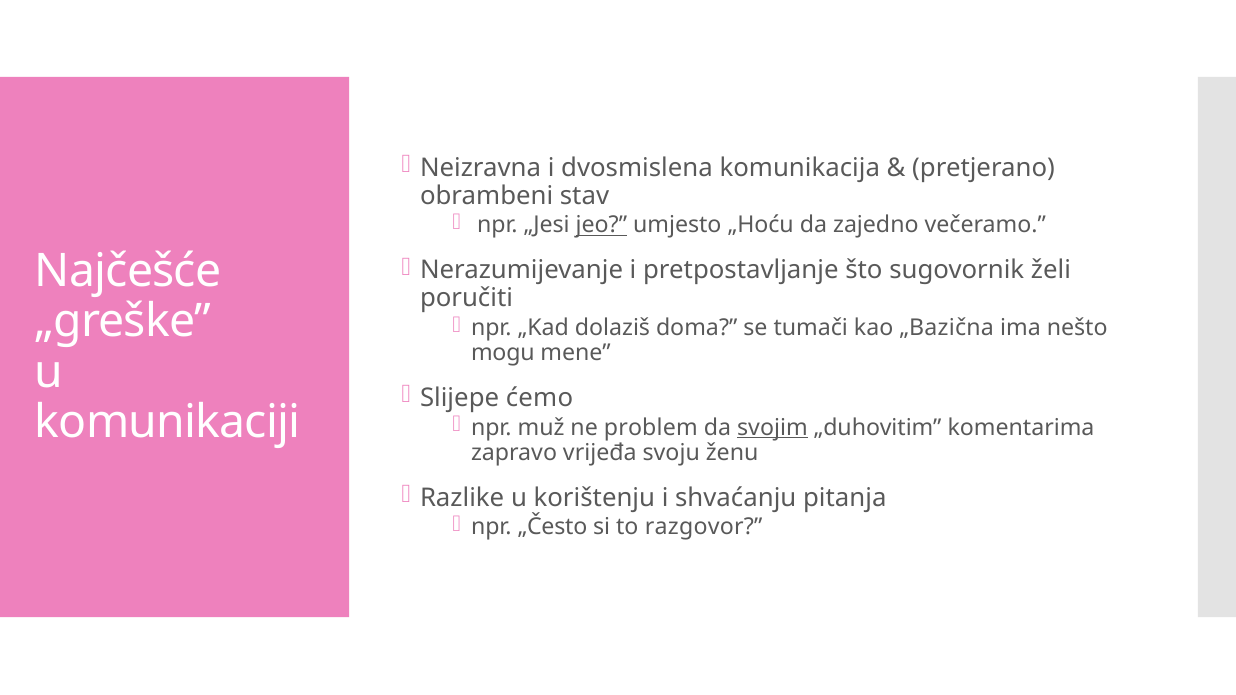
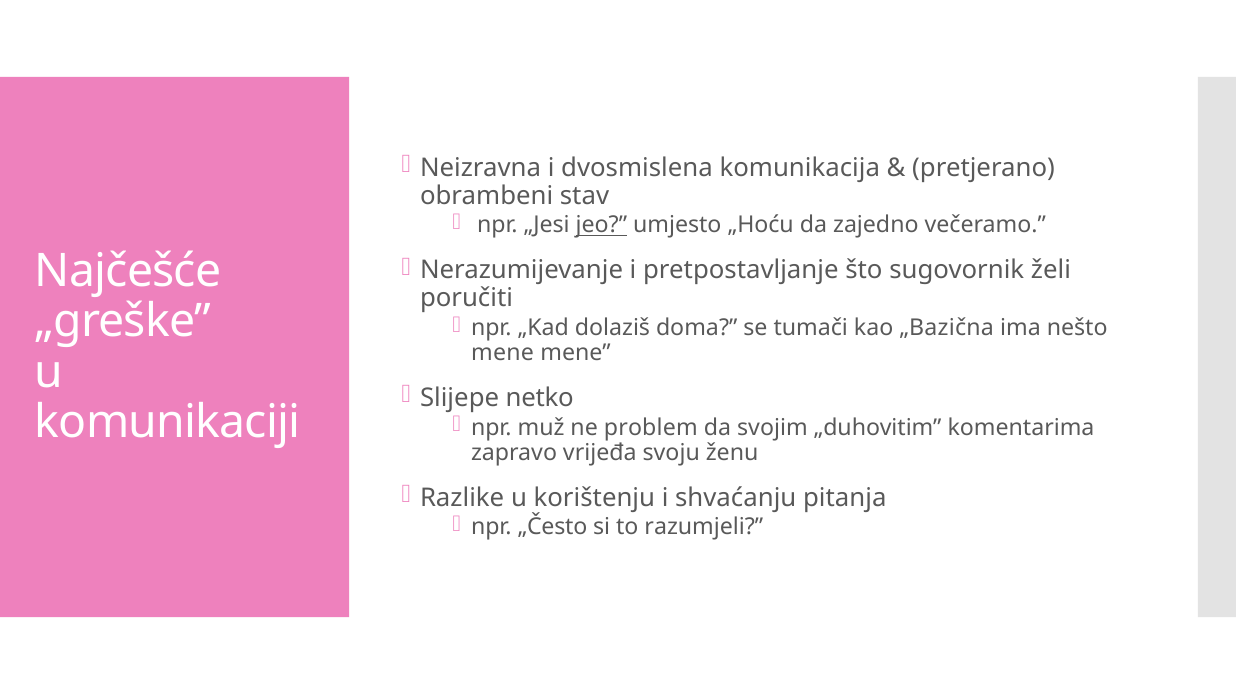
mogu: mogu -> mene (503, 353)
ćemo: ćemo -> netko (540, 398)
svojim underline: present -> none (772, 428)
razgovor: razgovor -> razumjeli (704, 527)
